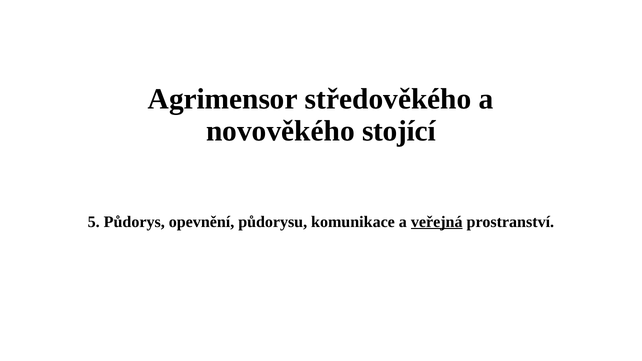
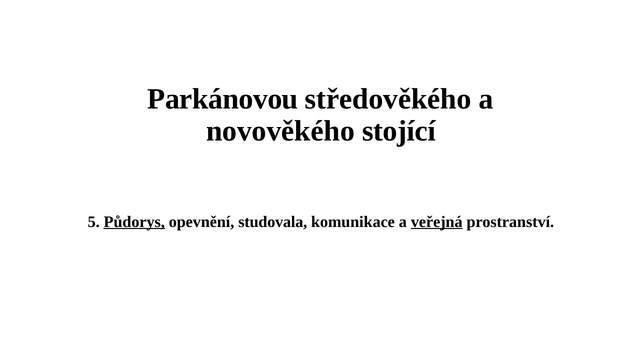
Agrimensor: Agrimensor -> Parkánovou (223, 99)
Půdorys underline: none -> present (134, 222)
půdorysu: půdorysu -> studovala (273, 222)
